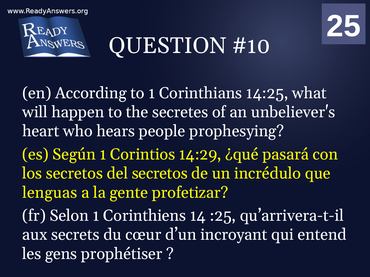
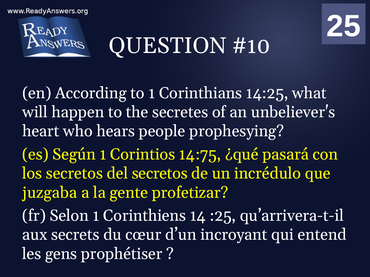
14:29: 14:29 -> 14:75 (200, 155)
lenguas: lenguas -> juzgaba (50, 193)
